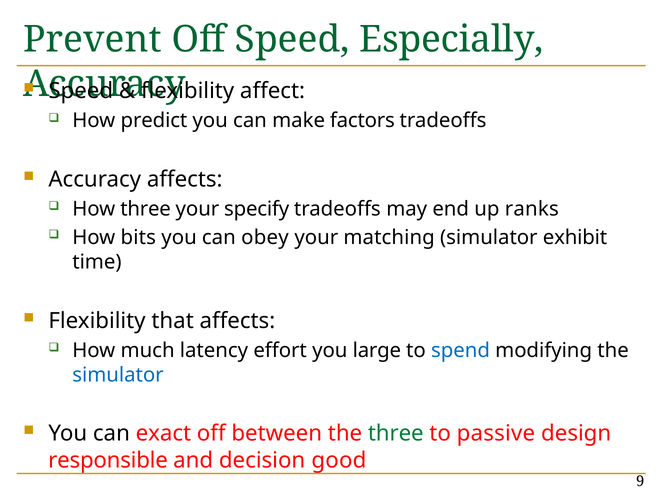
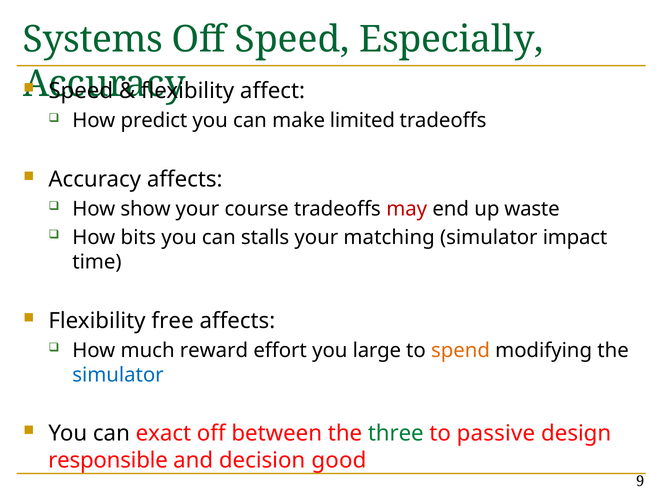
Prevent: Prevent -> Systems (93, 39)
factors: factors -> limited (362, 121)
How three: three -> show (146, 209)
specify: specify -> course (257, 209)
may colour: black -> red (407, 209)
ranks: ranks -> waste (532, 209)
obey: obey -> stalls (265, 238)
exhibit: exhibit -> impact (575, 238)
that: that -> free (173, 321)
latency: latency -> reward (214, 350)
spend colour: blue -> orange (460, 350)
